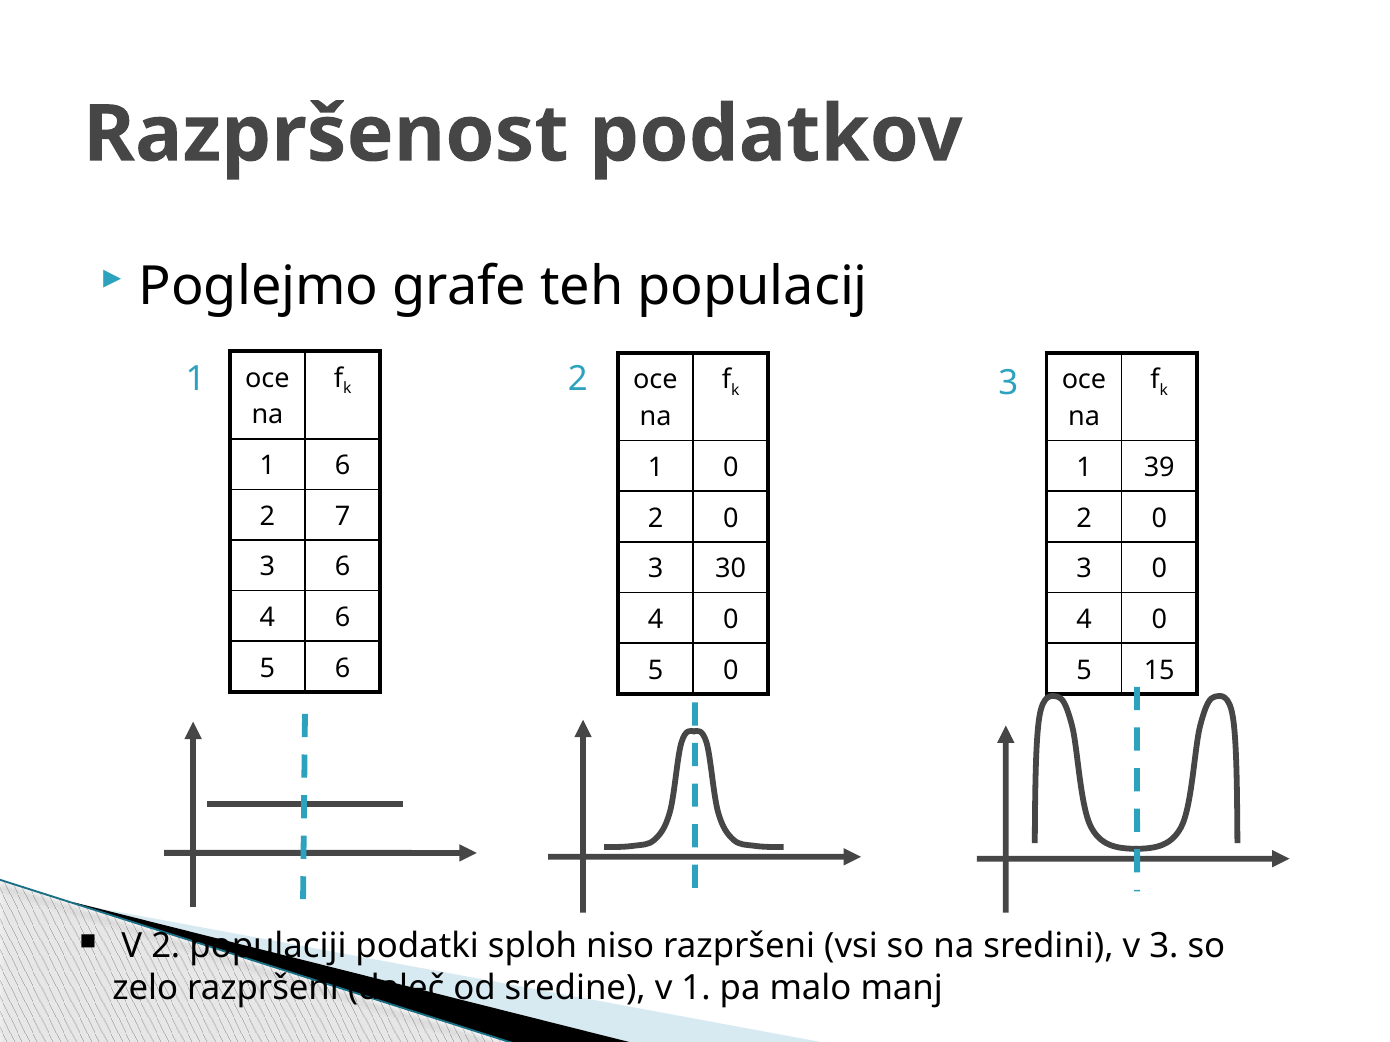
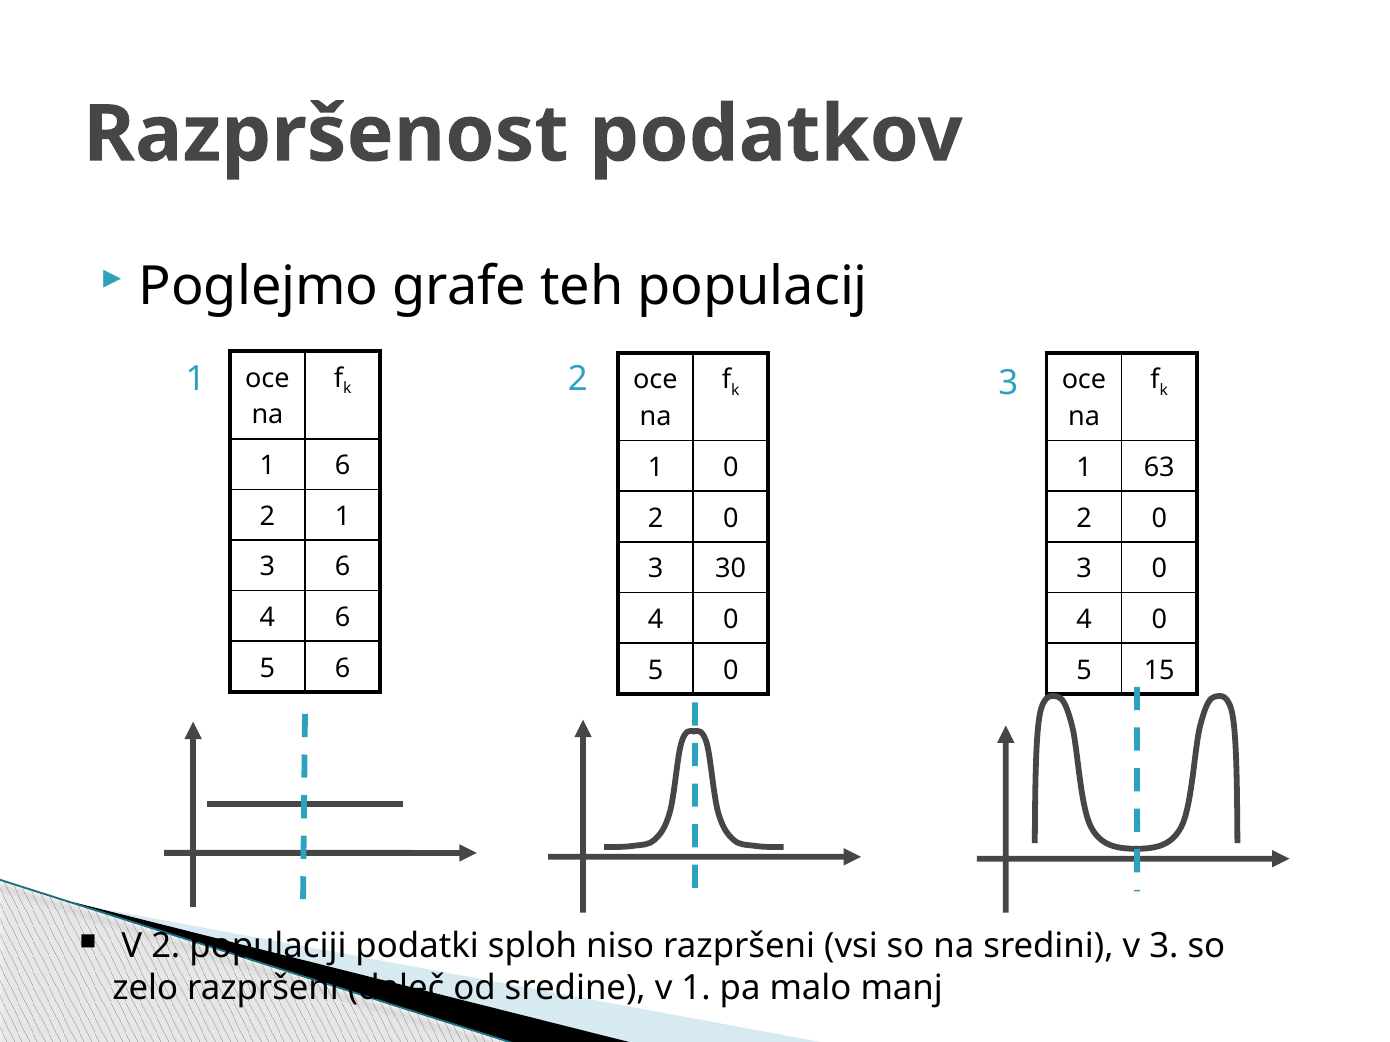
39: 39 -> 63 (1159, 468)
2 7: 7 -> 1 (343, 516)
